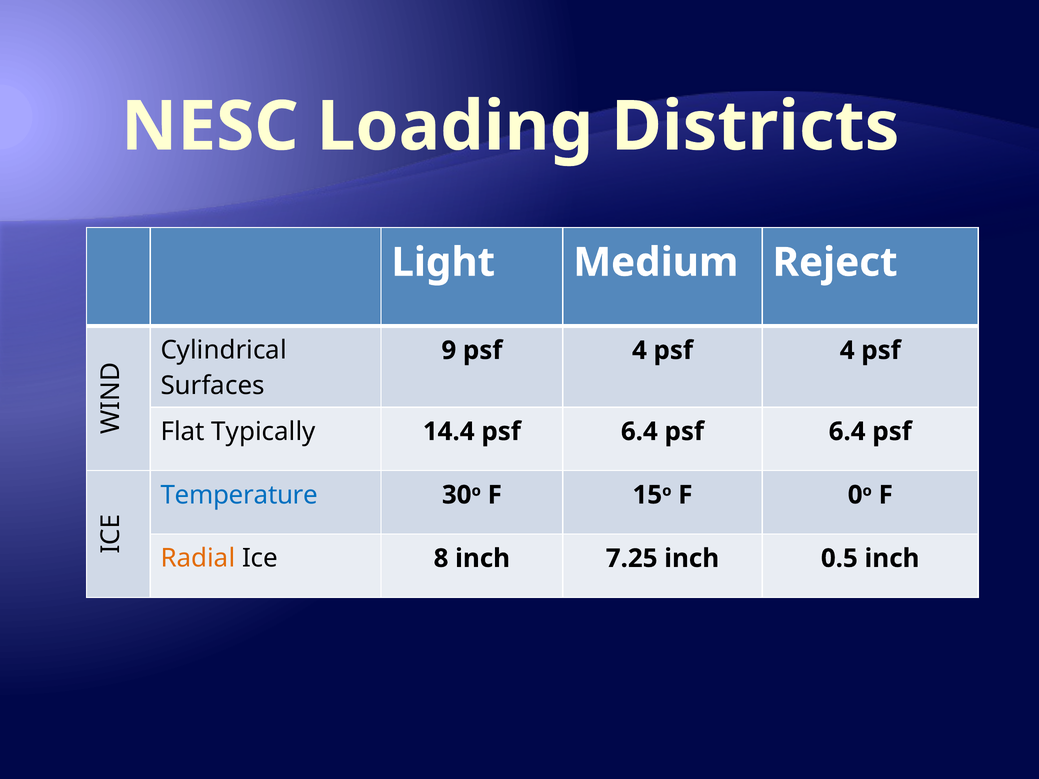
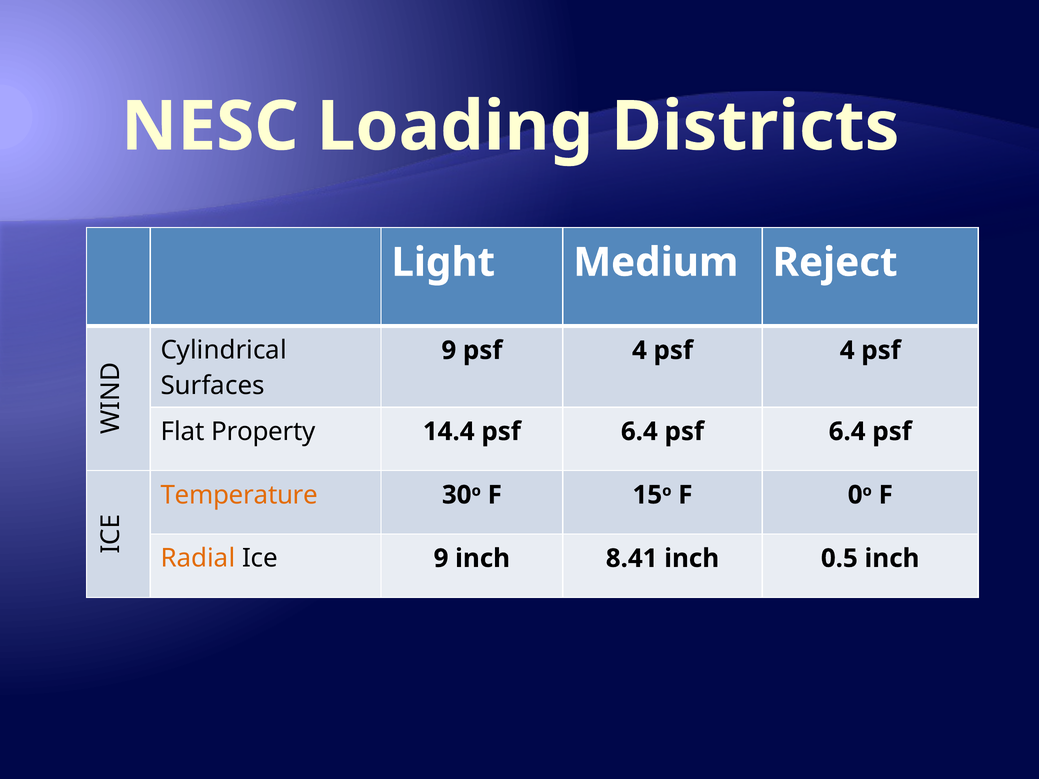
Typically: Typically -> Property (264, 432)
Temperature colour: blue -> orange (239, 495)
Ice 8: 8 -> 9 (441, 559)
7.25: 7.25 -> 8.41 (632, 559)
